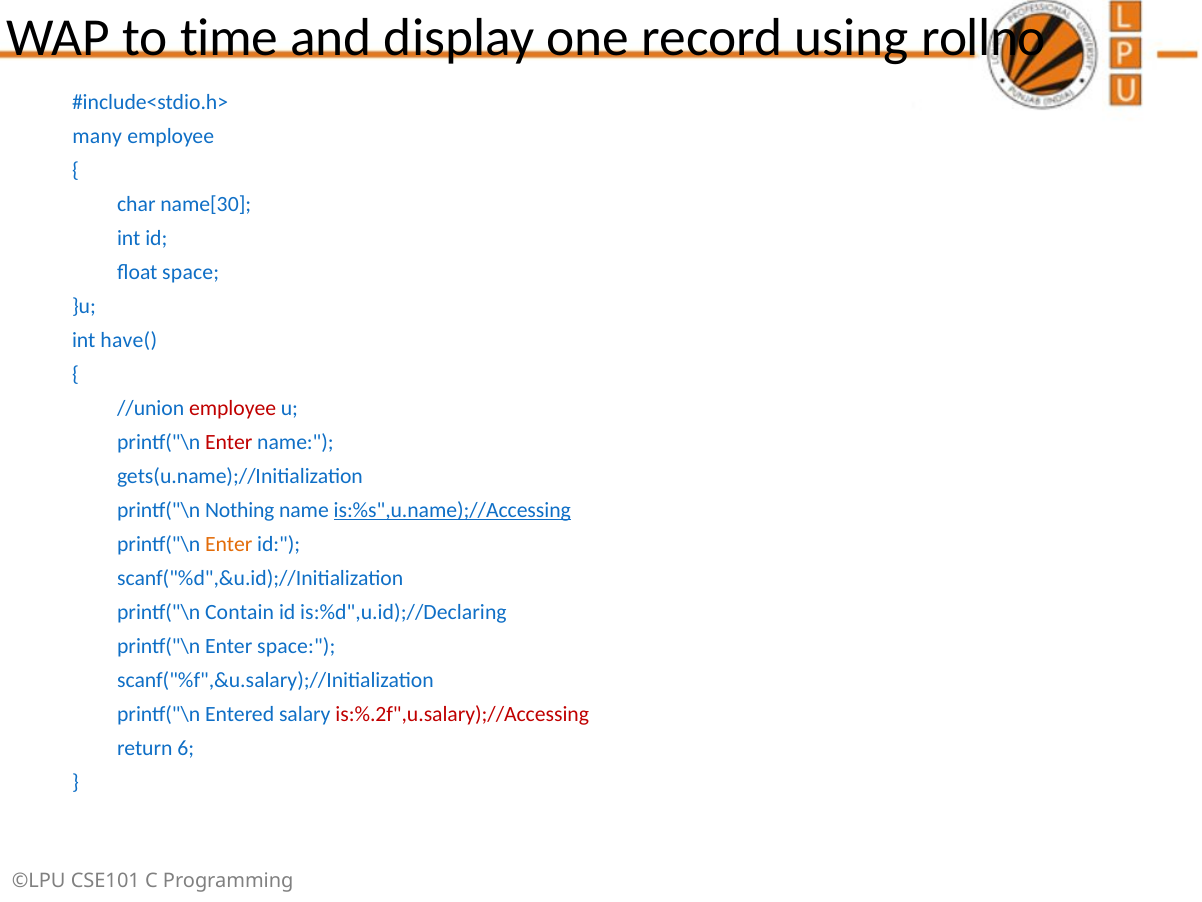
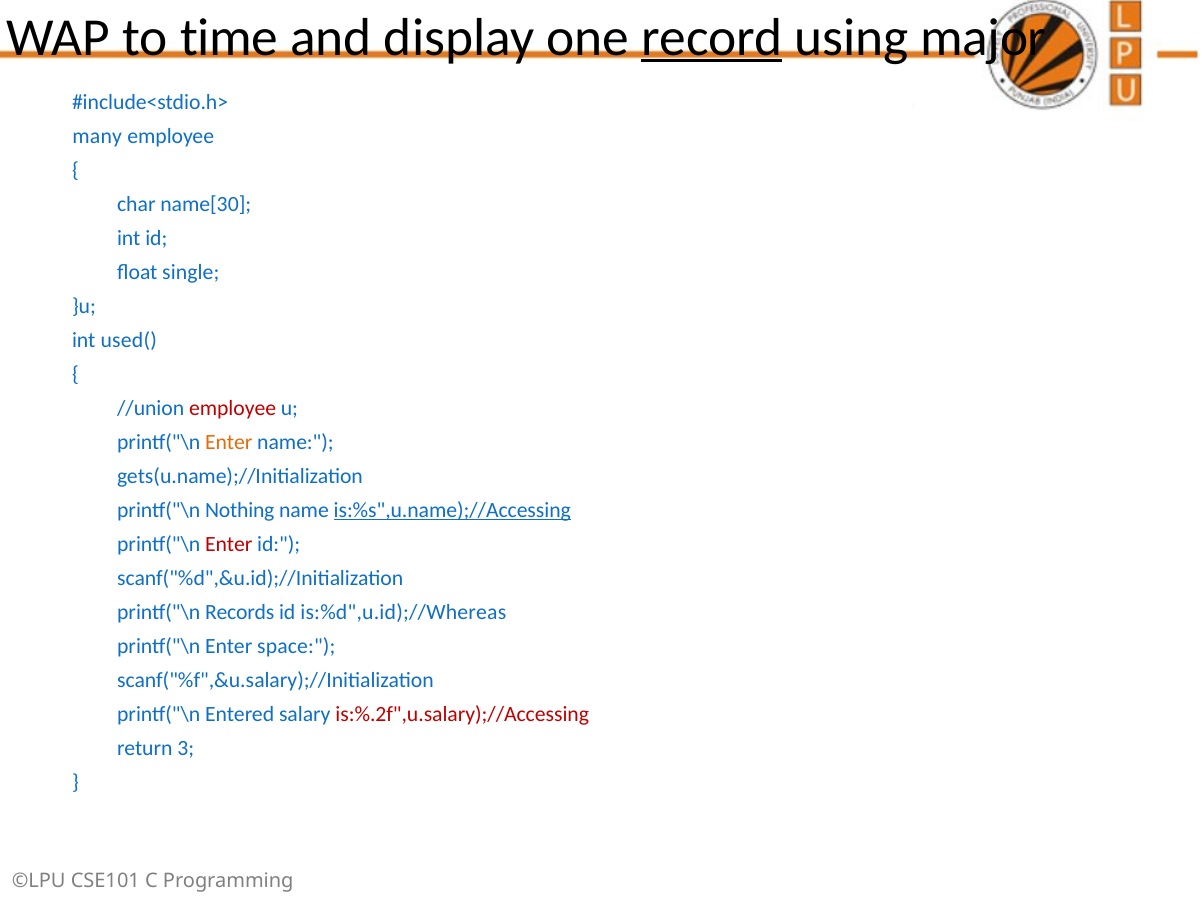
record underline: none -> present (712, 37)
rollno: rollno -> major (984, 37)
float space: space -> single (191, 272)
have(: have( -> used( (129, 340)
Enter colour: red -> orange (229, 442)
Enter colour: orange -> red (229, 544)
Contain: Contain -> Records (240, 612)
is:%d",u.id);//Declaring: is:%d",u.id);//Declaring -> is:%d",u.id);//Whereas (403, 612)
6: 6 -> 3 (186, 748)
